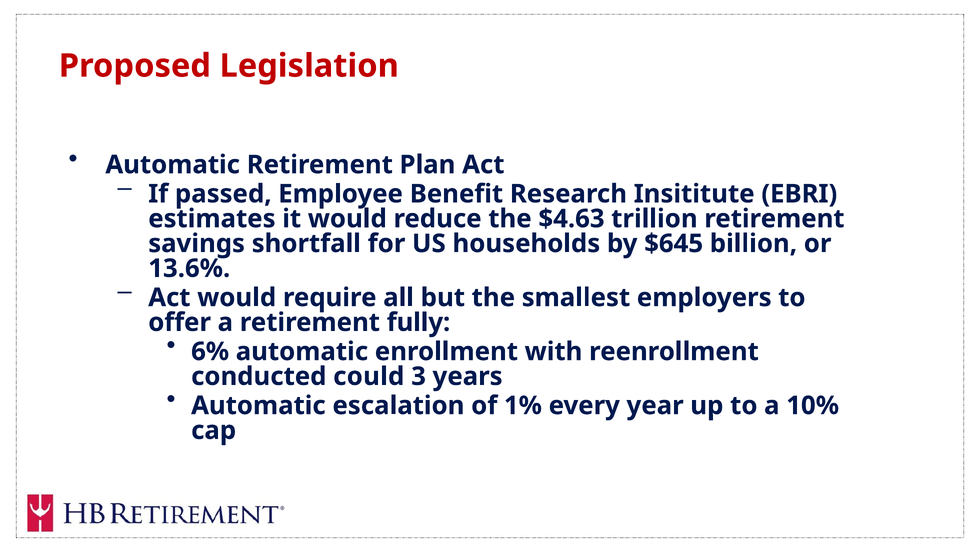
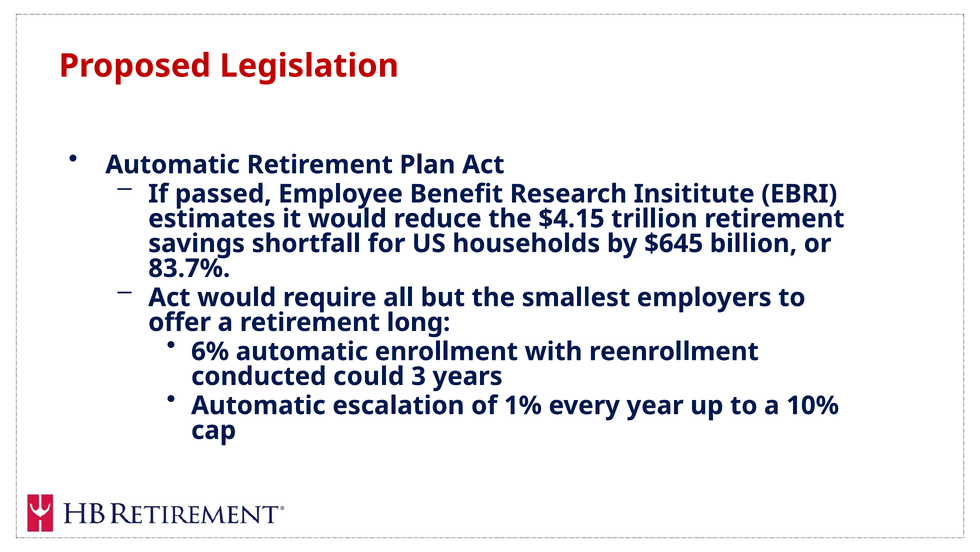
$4.63: $4.63 -> $4.15 (572, 218)
13.6%: 13.6% -> 83.7% (189, 268)
fully: fully -> long (418, 322)
